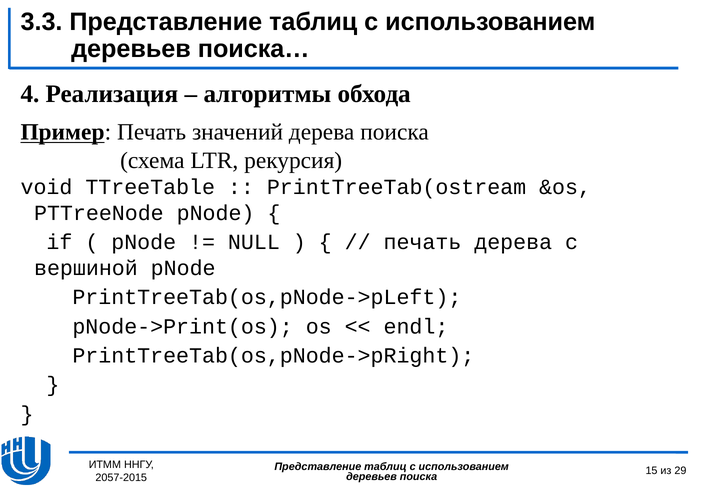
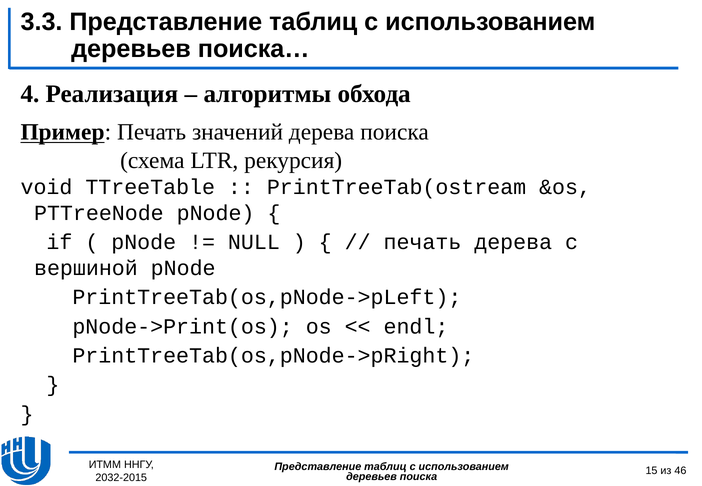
29: 29 -> 46 (680, 471)
2057-2015: 2057-2015 -> 2032-2015 (121, 478)
